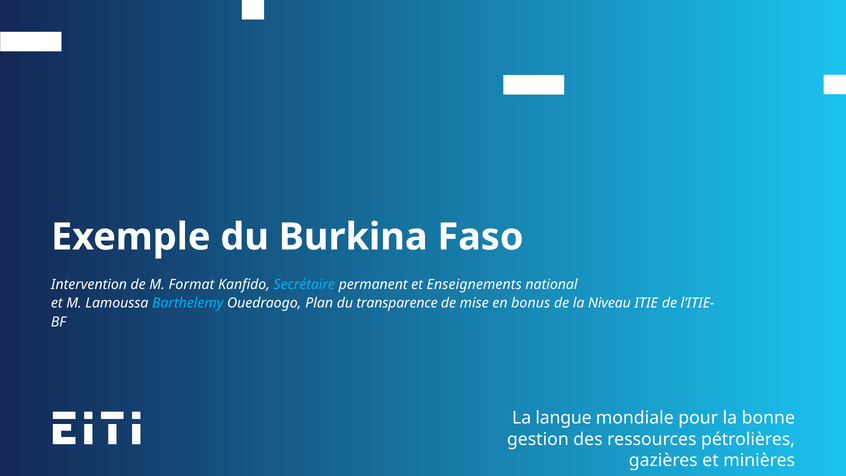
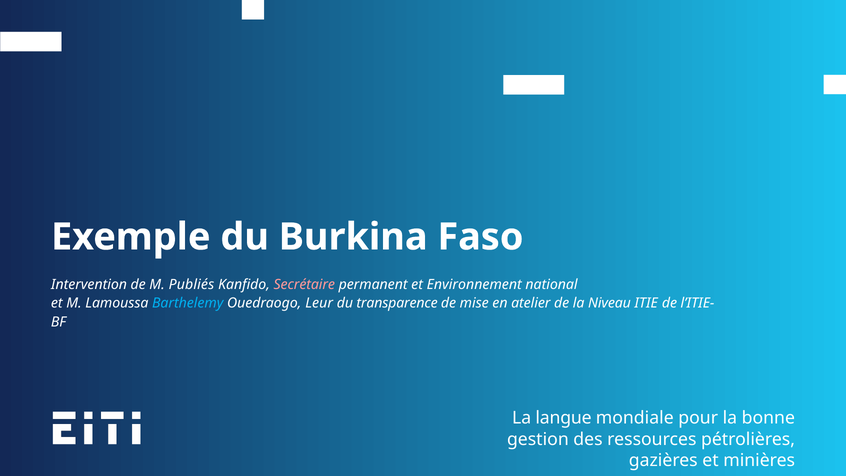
Format: Format -> Publiés (191, 284)
Secrétaire colour: light blue -> pink (304, 284)
Enseignements: Enseignements -> Environnement (474, 284)
Plan: Plan -> Leur (319, 303)
bonus: bonus -> atelier (531, 303)
